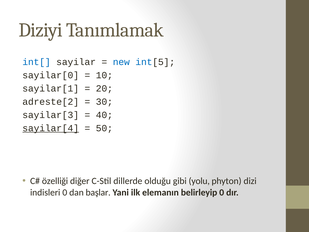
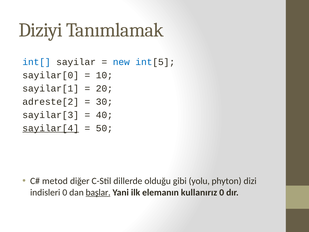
özelliği: özelliği -> metod (55, 181)
başlar underline: none -> present (98, 192)
belirleyip: belirleyip -> kullanırız (199, 192)
